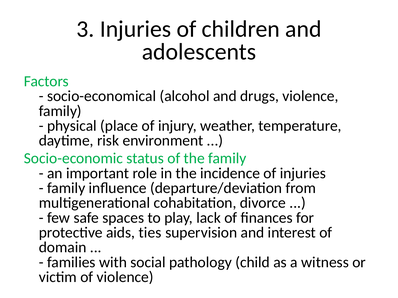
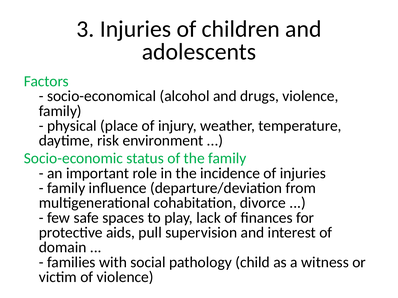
ties: ties -> pull (150, 233)
